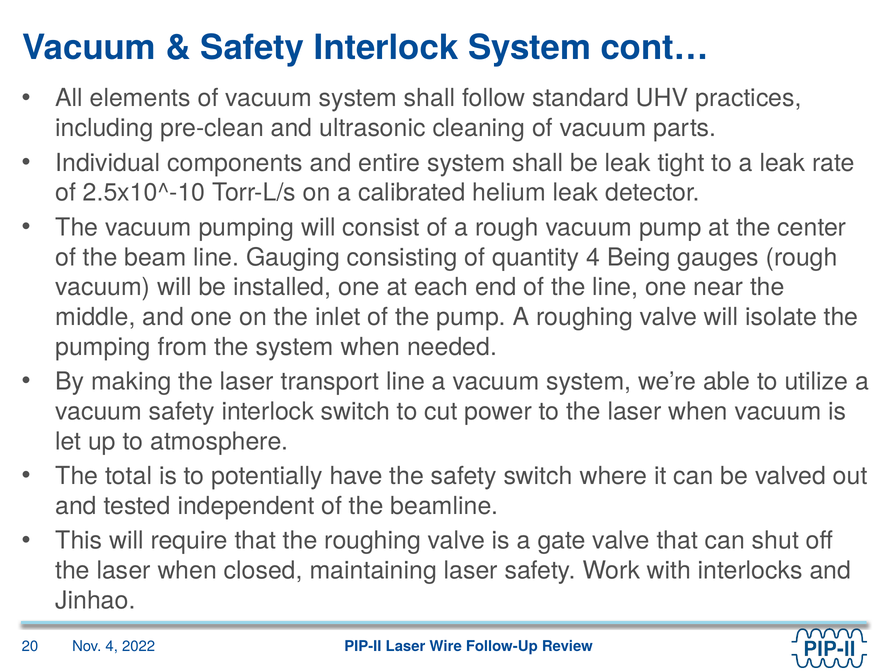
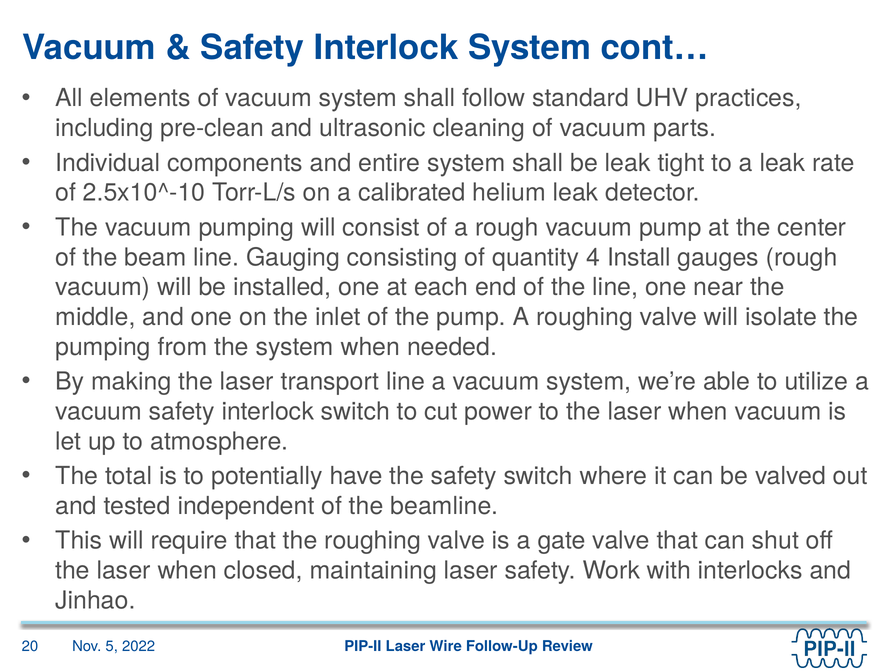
Being: Being -> Install (639, 257)
Nov 4: 4 -> 5 (112, 646)
